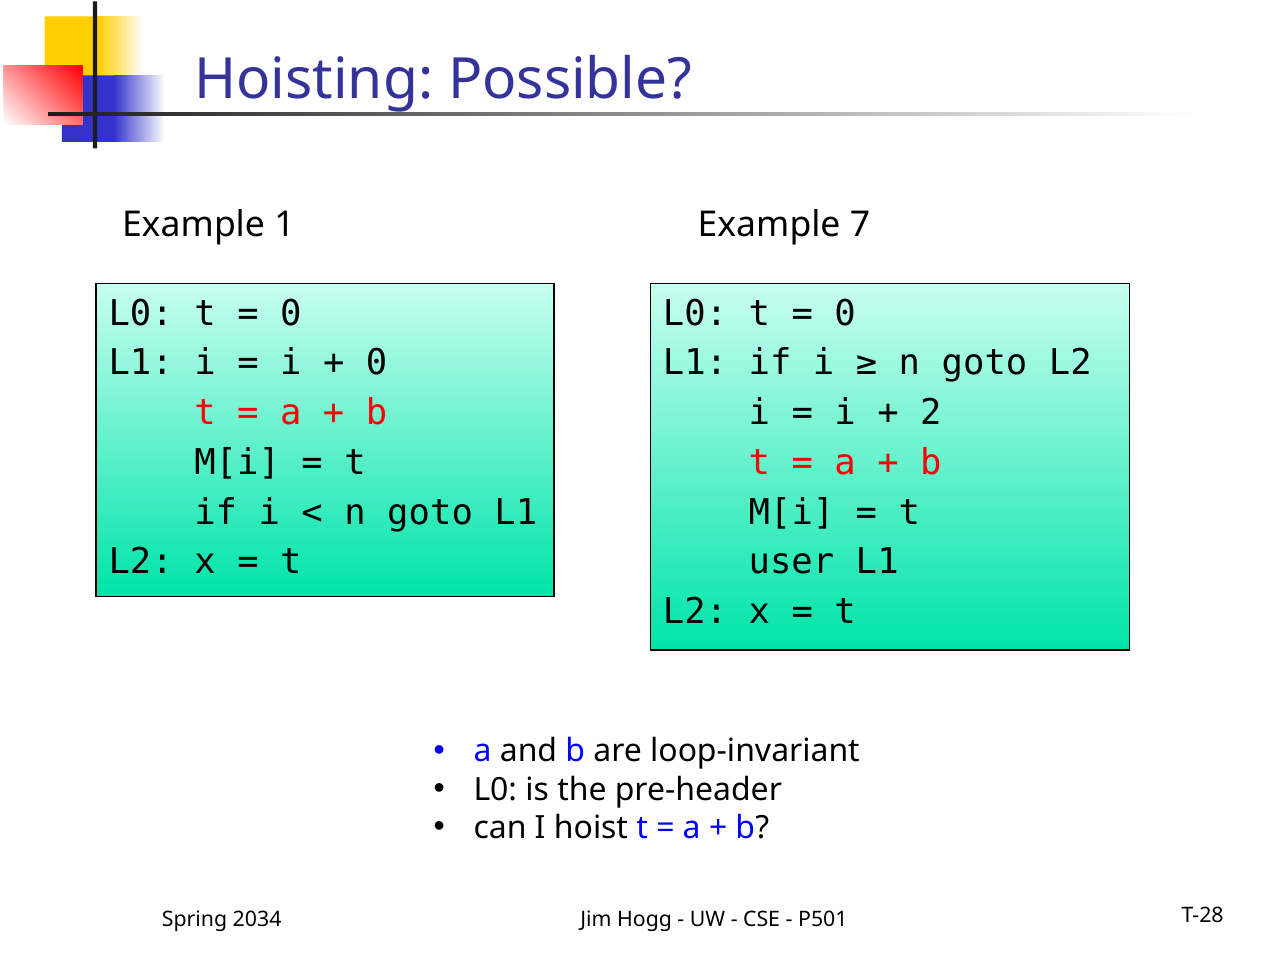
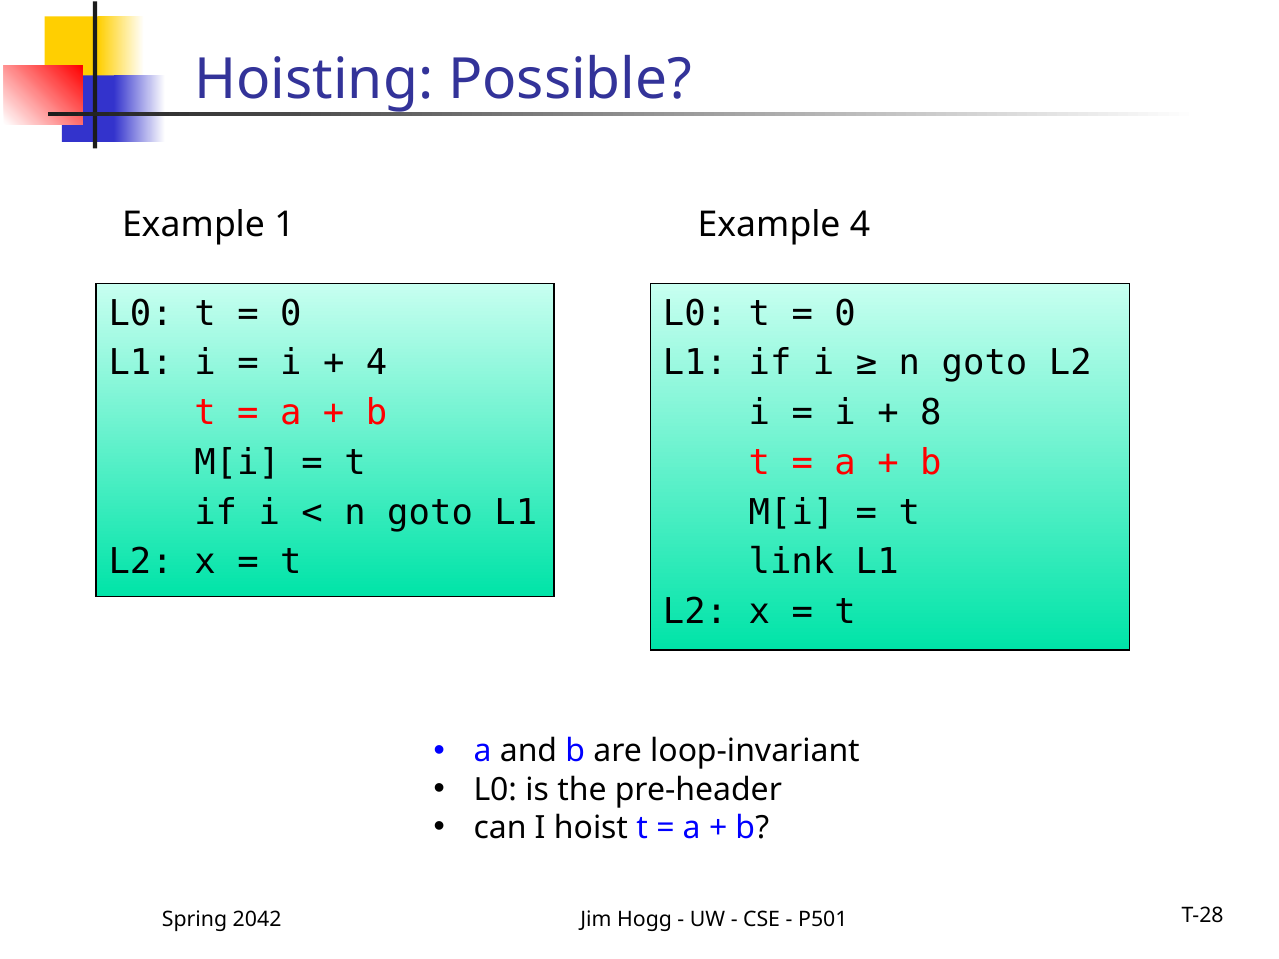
Example 7: 7 -> 4 (860, 225)
0: 0 -> 4 (377, 363)
2: 2 -> 8 (931, 413)
user: user -> link (791, 562)
2034: 2034 -> 2042 (257, 919)
